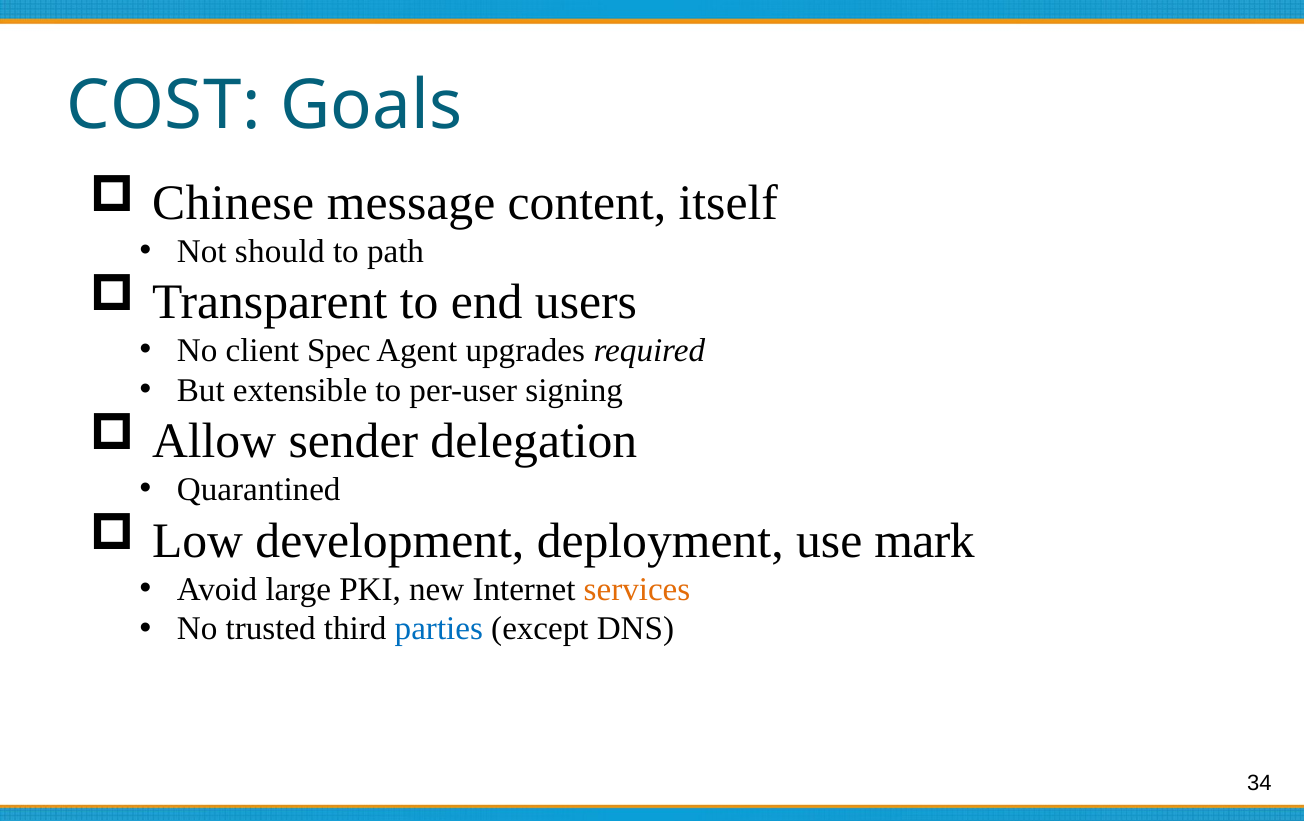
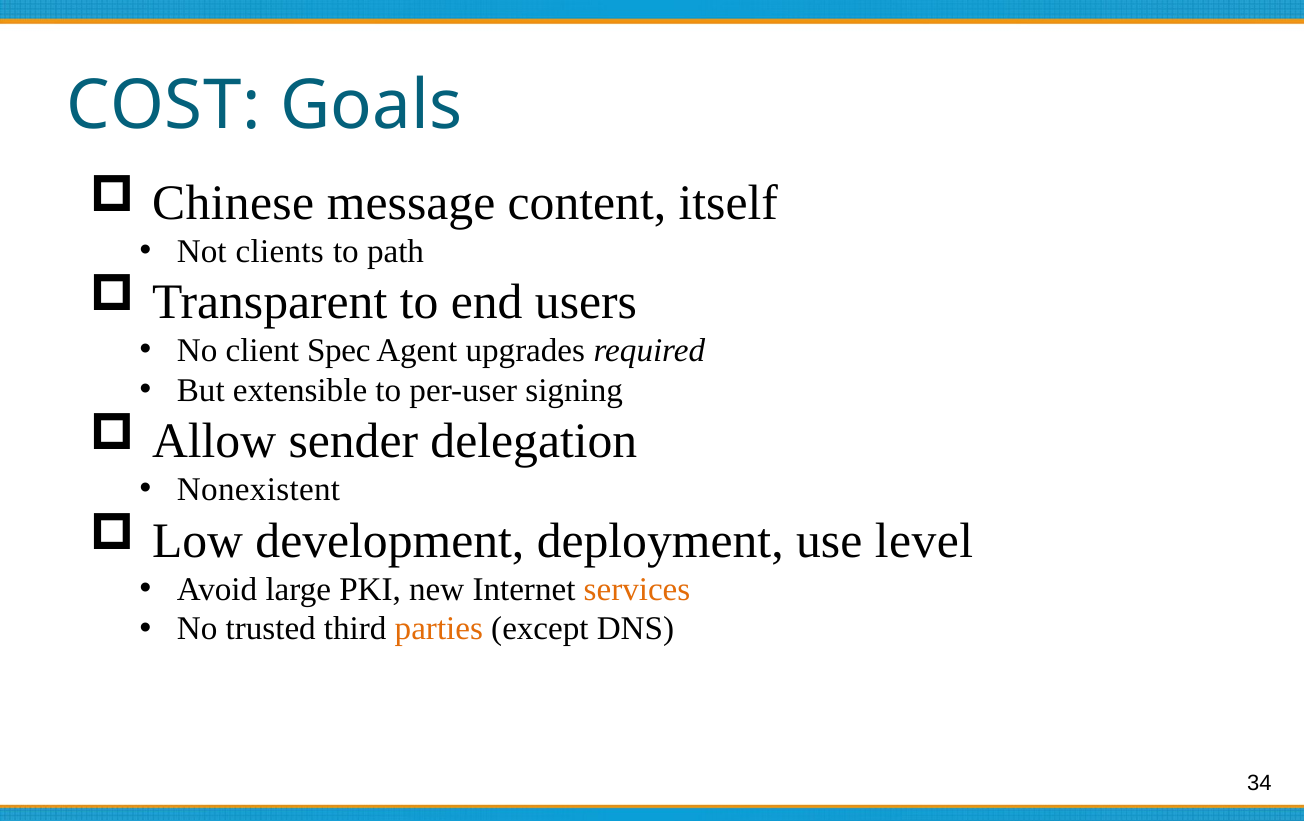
should: should -> clients (280, 252)
Quarantined: Quarantined -> Nonexistent (259, 490)
mark: mark -> level (924, 541)
parties colour: blue -> orange (439, 629)
